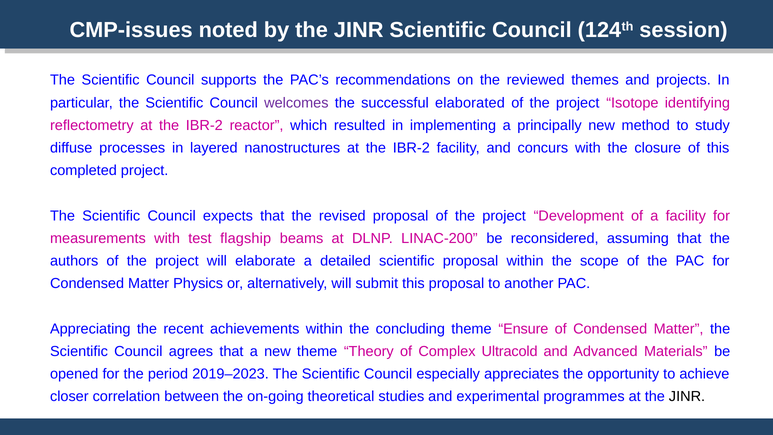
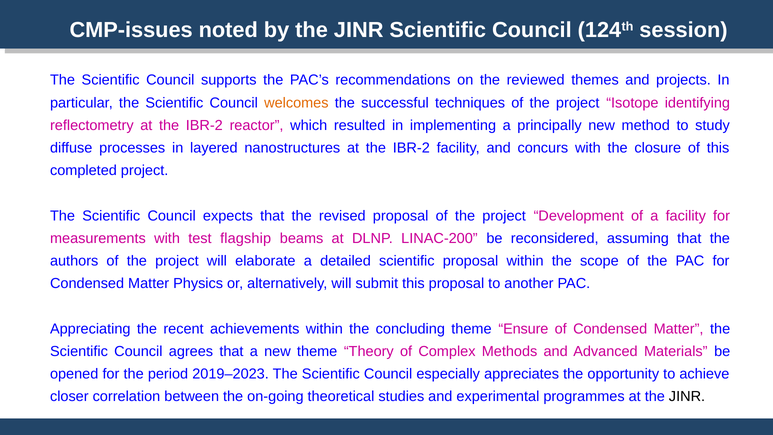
welcomes colour: purple -> orange (296, 103)
elaborated: elaborated -> techniques (470, 103)
Ultracold: Ultracold -> Methods (510, 351)
